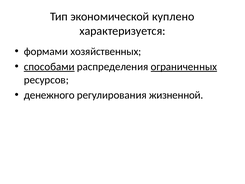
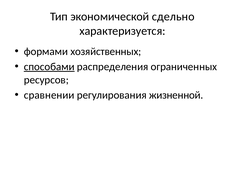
куплено: куплено -> сдельно (173, 17)
ограниченных underline: present -> none (184, 67)
денежного: денежного -> сравнении (49, 95)
